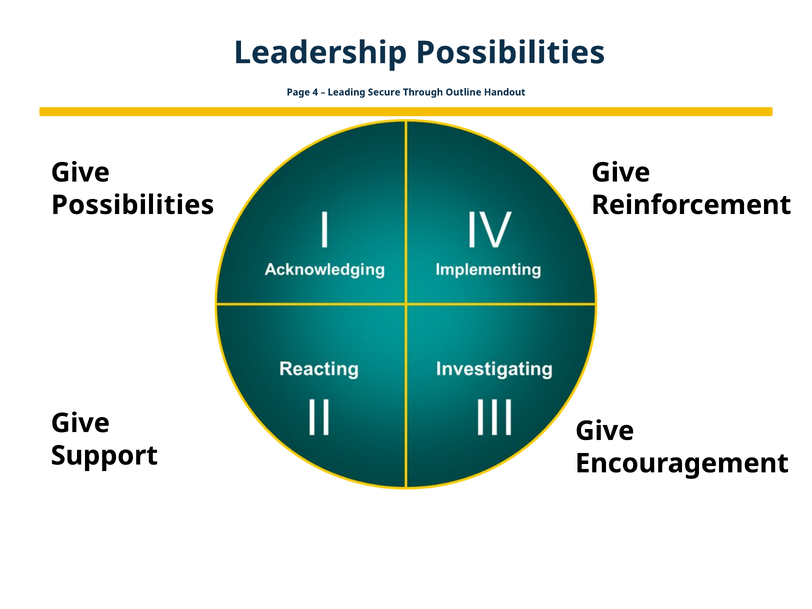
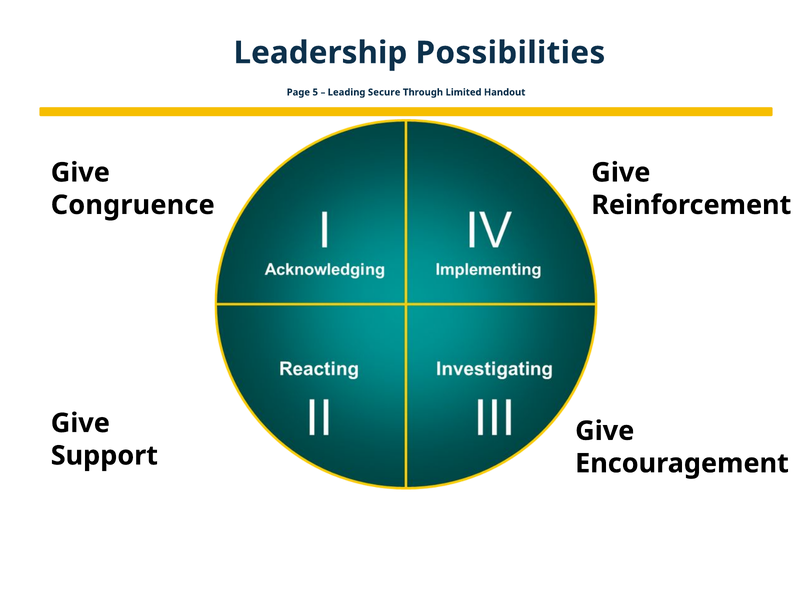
4: 4 -> 5 (315, 92)
Outline: Outline -> Limited (464, 92)
Possibilities: Possibilities -> Congruence (133, 205)
